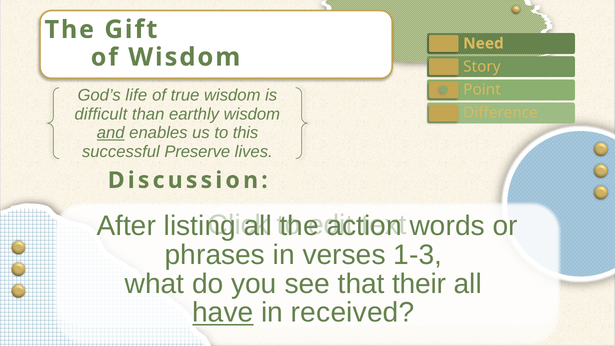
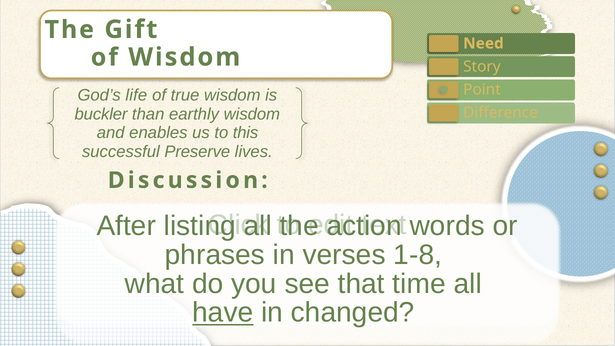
difficult: difficult -> buckler (101, 114)
and underline: present -> none (111, 133)
1-3: 1-3 -> 1-8 (418, 255)
their: their -> time (419, 284)
received: received -> changed (353, 313)
